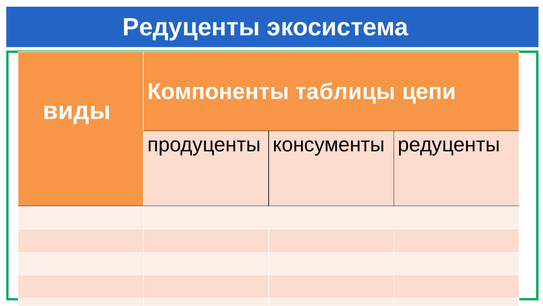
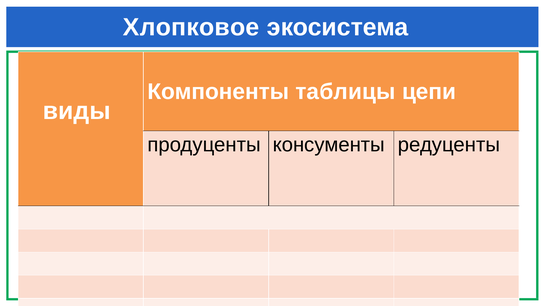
Редуценты: Редуценты -> Хлопковое (191, 27)
